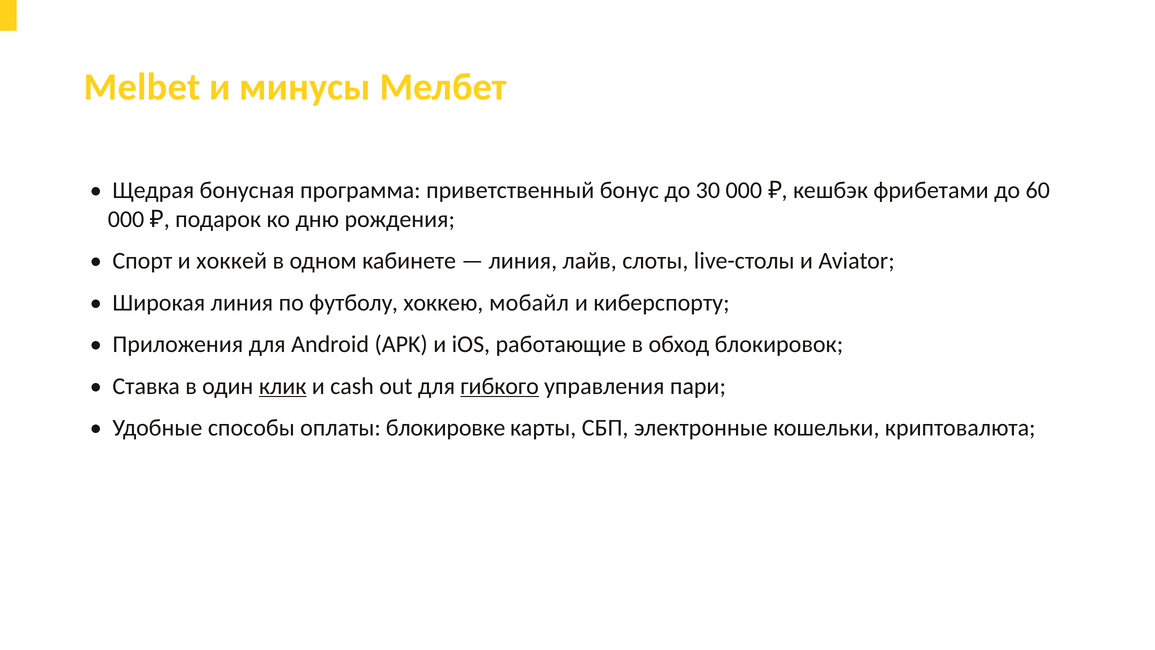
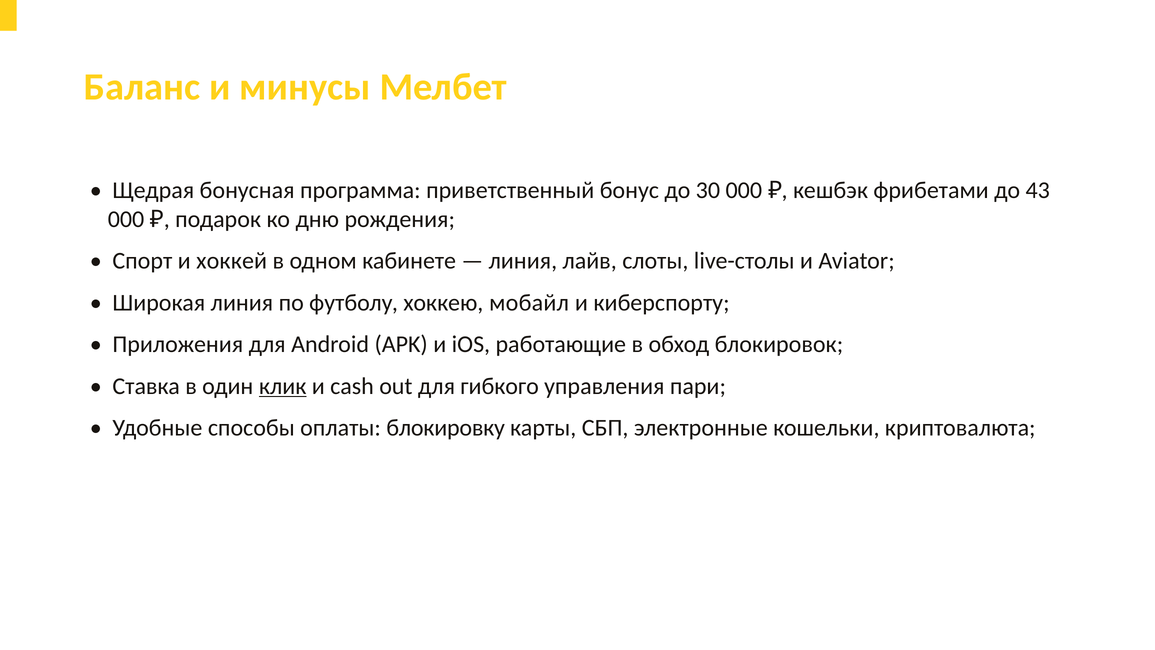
Melbet: Melbet -> Баланс (142, 87)
60: 60 -> 43 (1038, 190)
гибкого underline: present -> none (500, 386)
блокировке: блокировке -> блокировку (446, 428)
